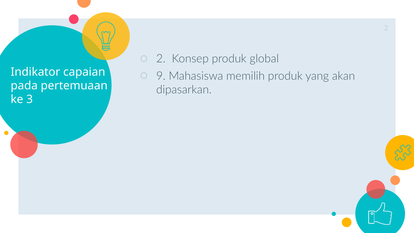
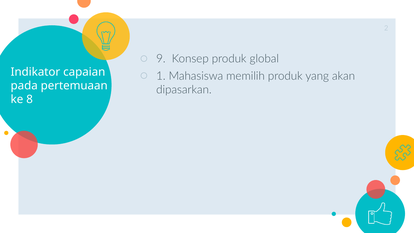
2: 2 -> 9 (161, 59)
9: 9 -> 1 (161, 76)
3: 3 -> 8 (30, 99)
